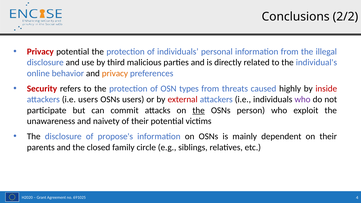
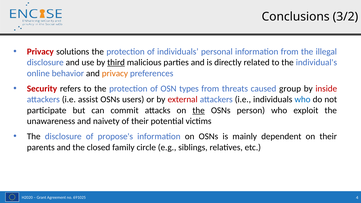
2/2: 2/2 -> 3/2 (345, 17)
Privacy potential: potential -> solutions (73, 52)
third underline: none -> present (116, 62)
highly: highly -> group (290, 89)
i.e users: users -> assist (88, 99)
who colour: purple -> blue (302, 99)
